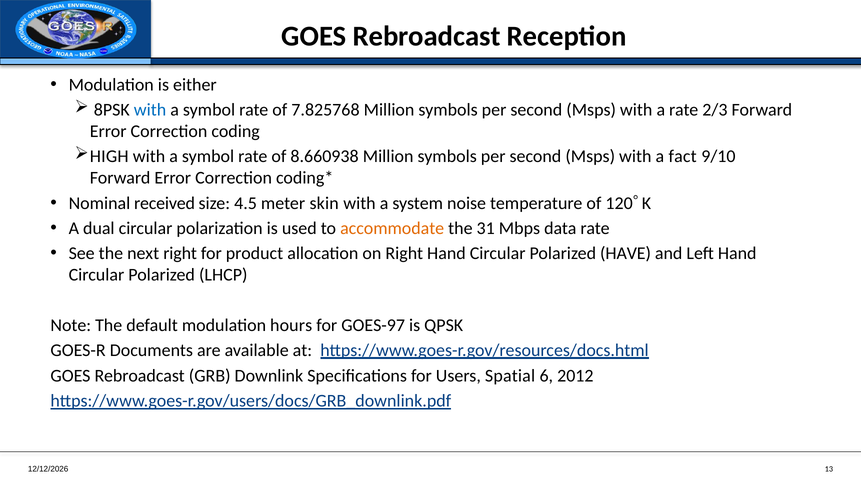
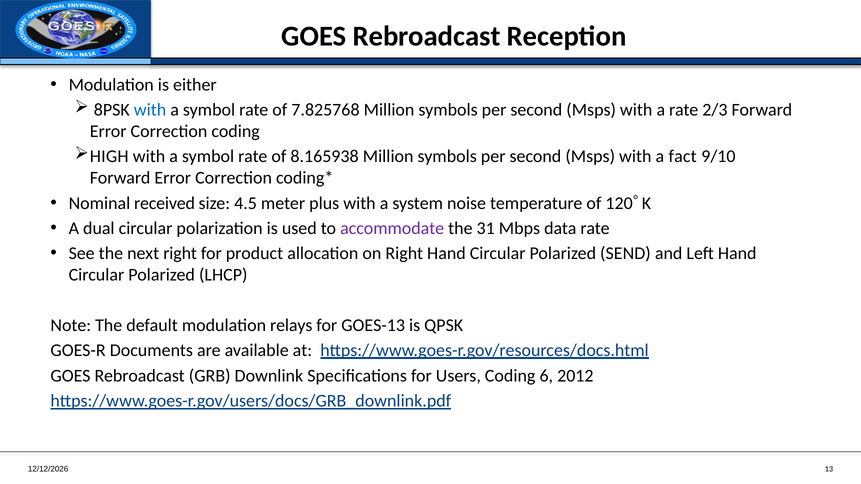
8.660938: 8.660938 -> 8.165938 (325, 157)
skin: skin -> plus (324, 203)
accommodate colour: orange -> purple (392, 228)
HAVE: HAVE -> SEND (625, 254)
hours: hours -> relays (291, 325)
GOES-97: GOES-97 -> GOES-13 (373, 325)
Users Spatial: Spatial -> Coding (510, 376)
